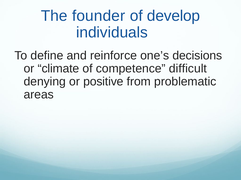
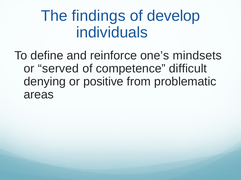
founder: founder -> findings (99, 16)
decisions: decisions -> mindsets (197, 56)
climate: climate -> served (58, 69)
